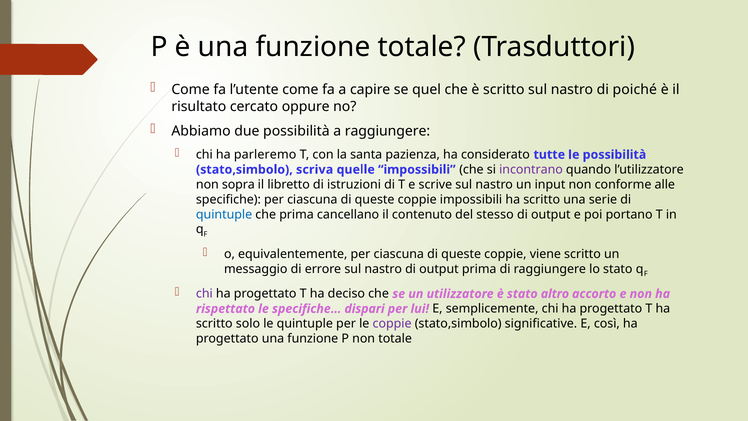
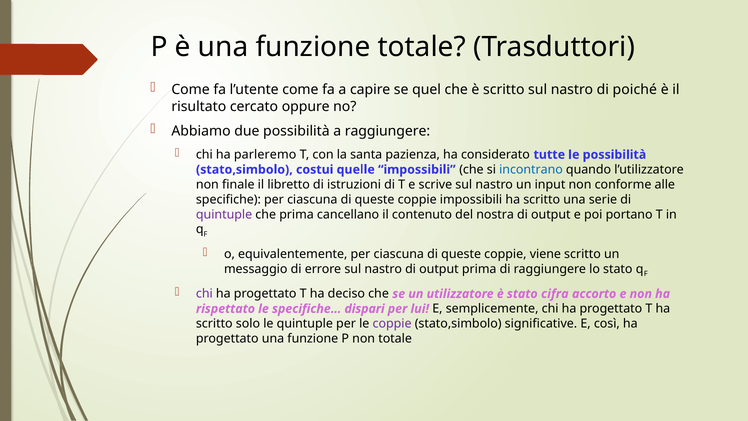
scriva: scriva -> costui (315, 169)
incontrano colour: purple -> blue (531, 169)
sopra: sopra -> finale (238, 184)
quintuple colour: blue -> purple (224, 214)
stesso: stesso -> nostra (495, 214)
altro: altro -> cifra (555, 294)
